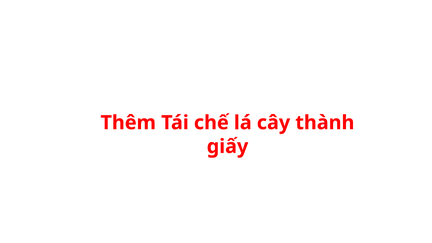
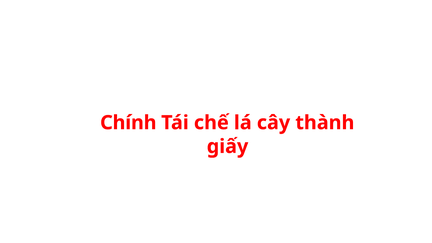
Thêm: Thêm -> Chính (128, 123)
